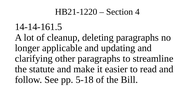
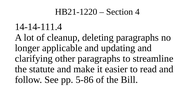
14-14-161.5: 14-14-161.5 -> 14-14-111.4 (38, 27)
5-18: 5-18 -> 5-86 (85, 80)
